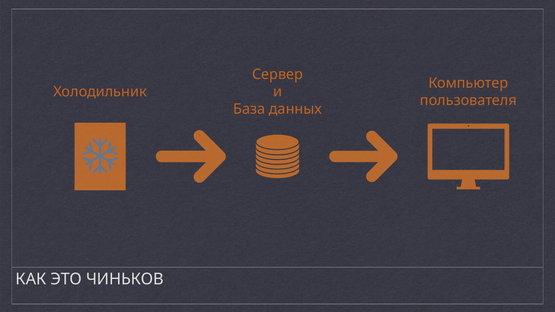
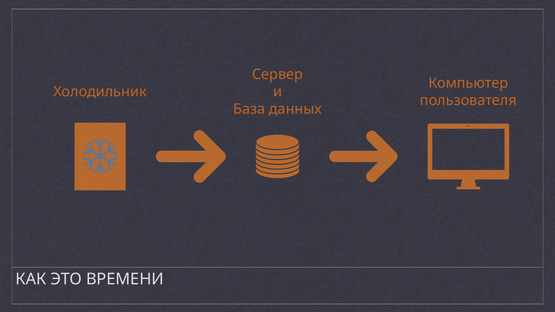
ЧИНЬКОВ: ЧИНЬКОВ -> ВРЕМЕНИ (125, 279)
